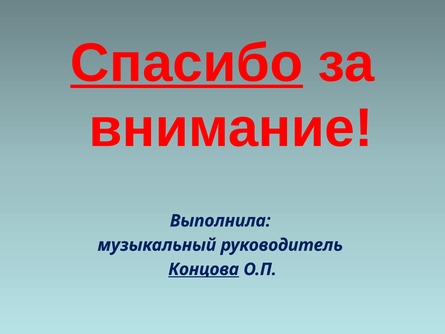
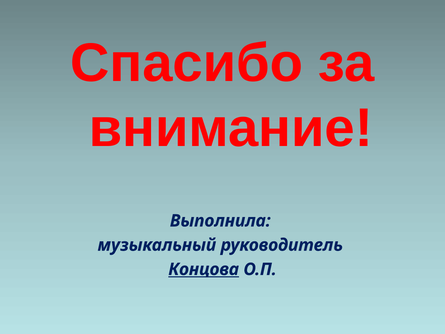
Спасибо underline: present -> none (187, 63)
